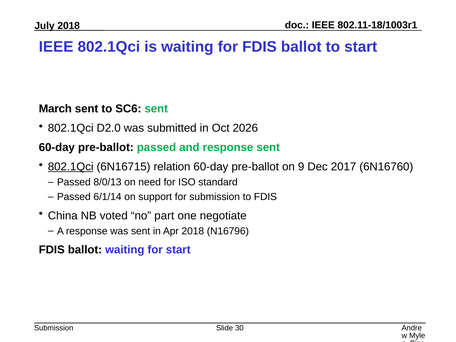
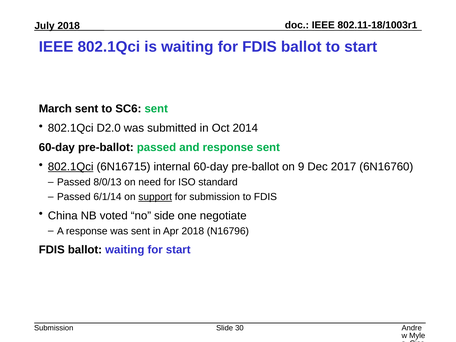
2026: 2026 -> 2014 (245, 128)
relation: relation -> internal (172, 167)
support underline: none -> present (155, 197)
part: part -> side (164, 216)
